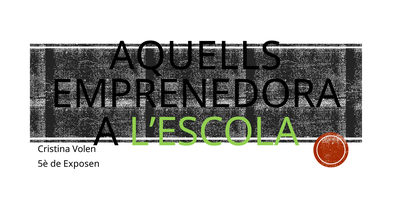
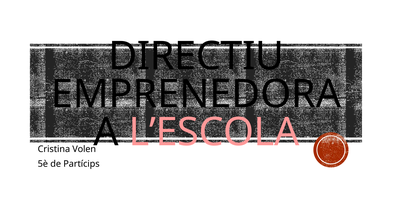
AQUELLS: AQUELLS -> DIRECTIU (196, 56)
L’ESCOLA colour: light green -> pink (214, 132)
Exposen: Exposen -> Partícips (81, 164)
